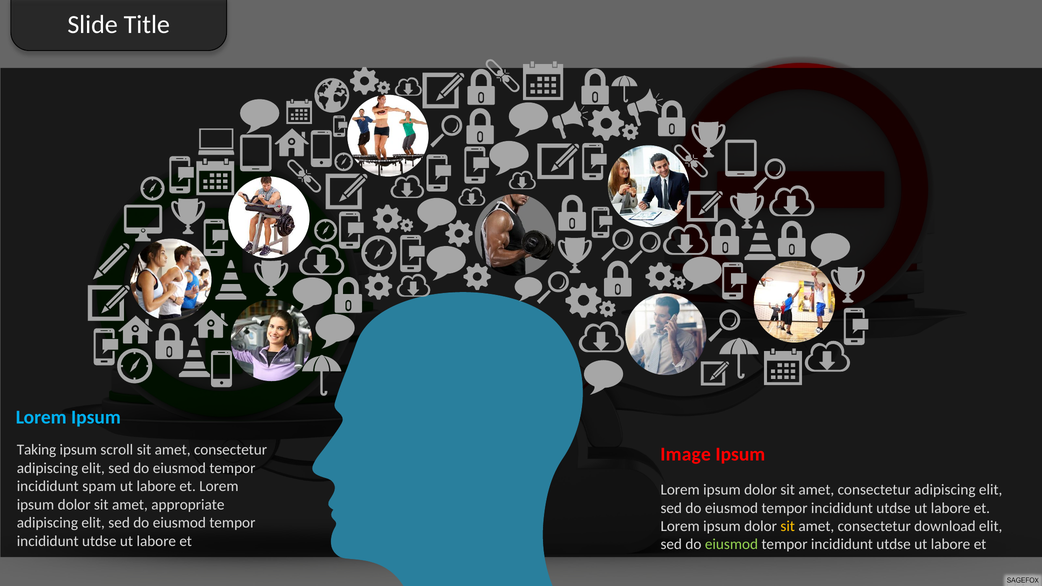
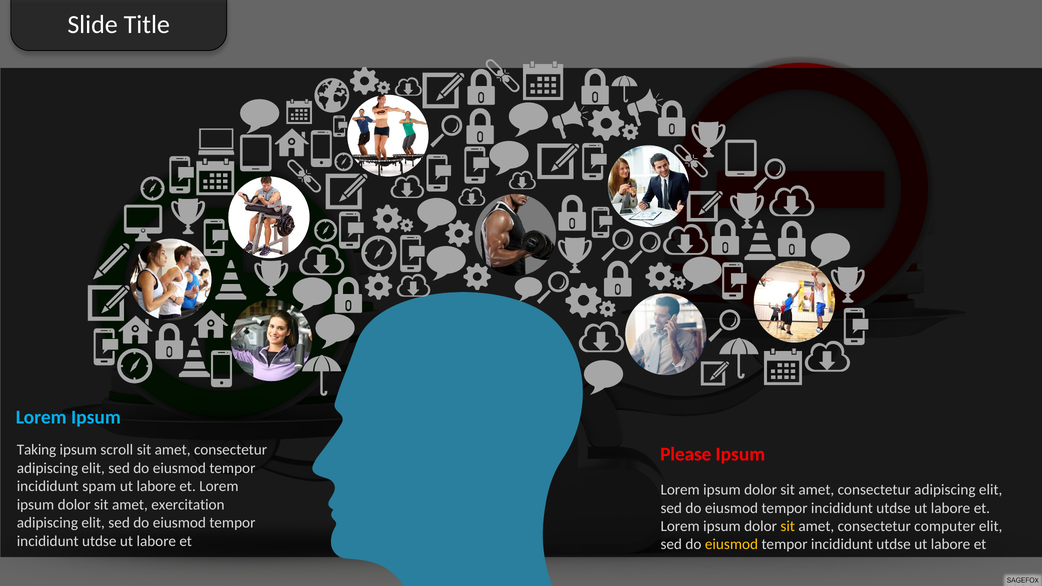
Image: Image -> Please (686, 454)
appropriate: appropriate -> exercitation (188, 505)
download: download -> computer (945, 526)
eiusmod colour: light green -> yellow (731, 545)
